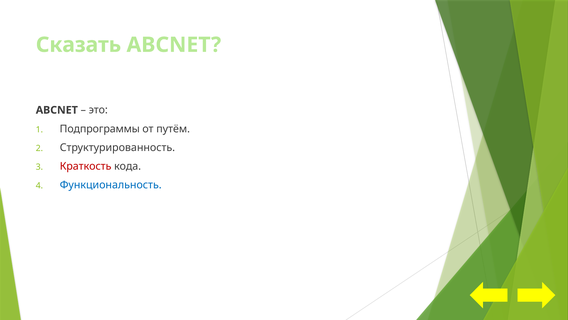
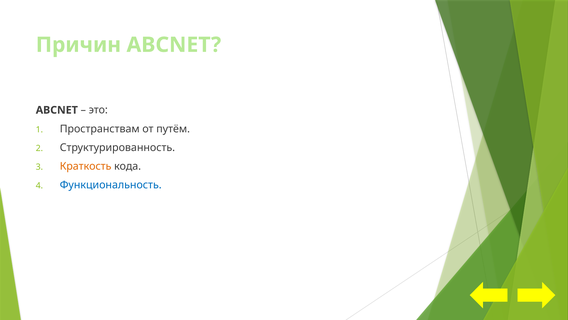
Сказать: Сказать -> Причин (78, 45)
Подпрограммы: Подпрограммы -> Пространствам (100, 129)
Краткость colour: red -> orange (86, 166)
